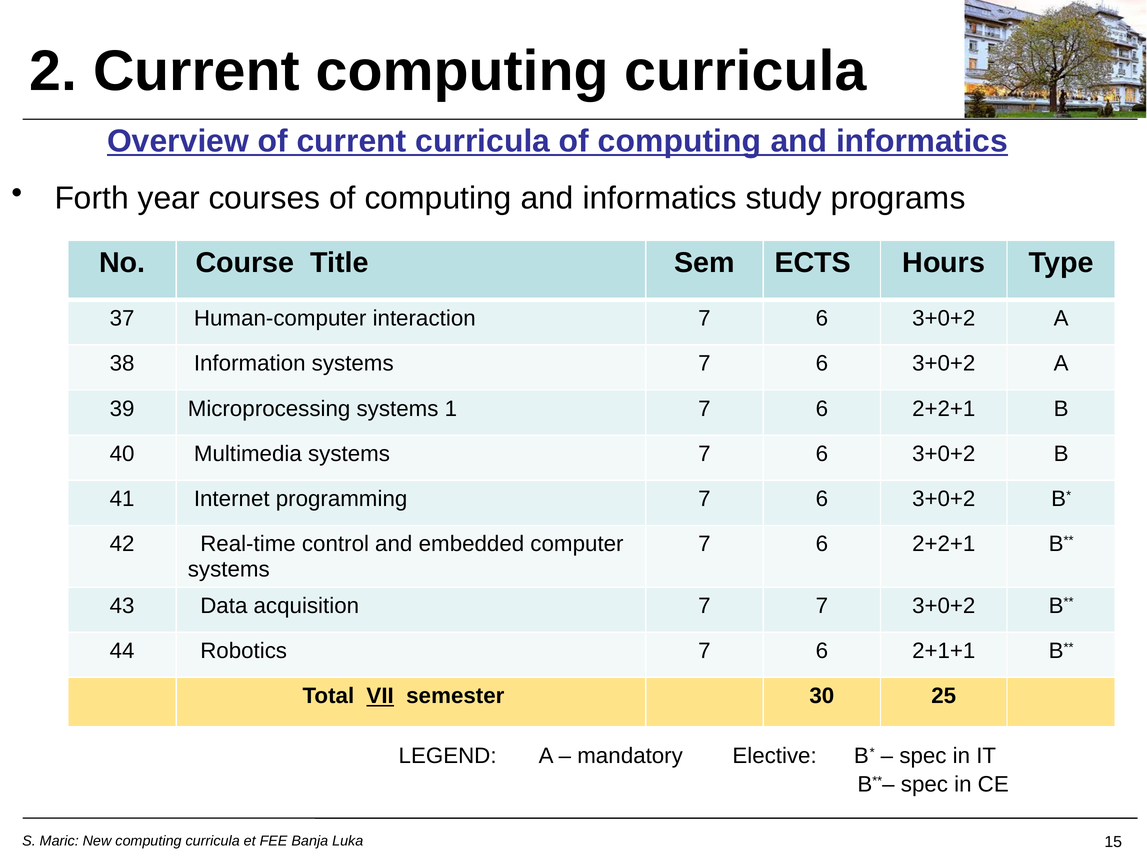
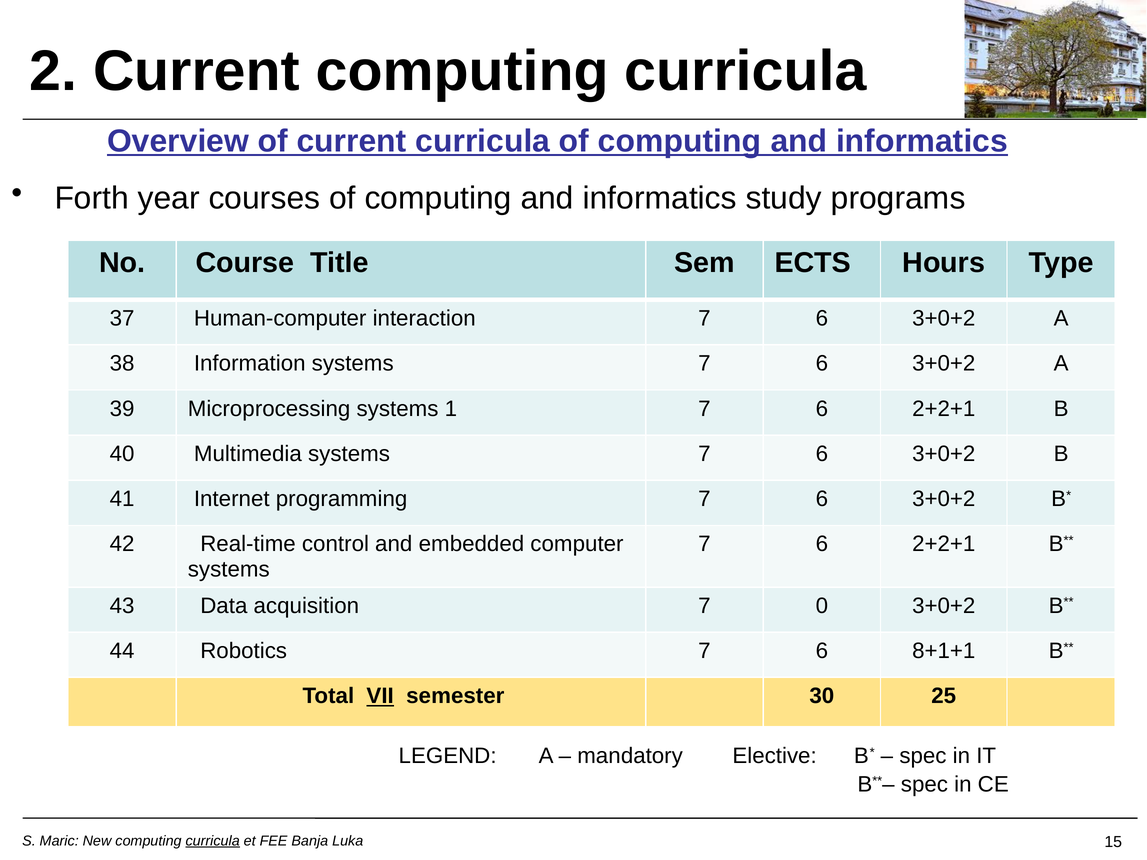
7 7: 7 -> 0 (822, 606)
2+1+1: 2+1+1 -> 8+1+1 (944, 651)
curricula underline: none -> present (213, 841)
